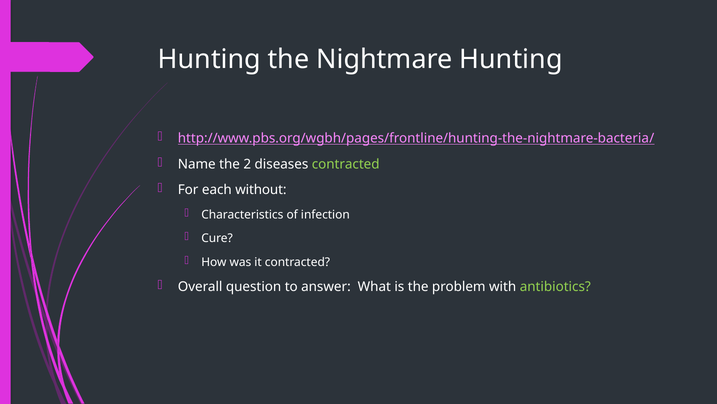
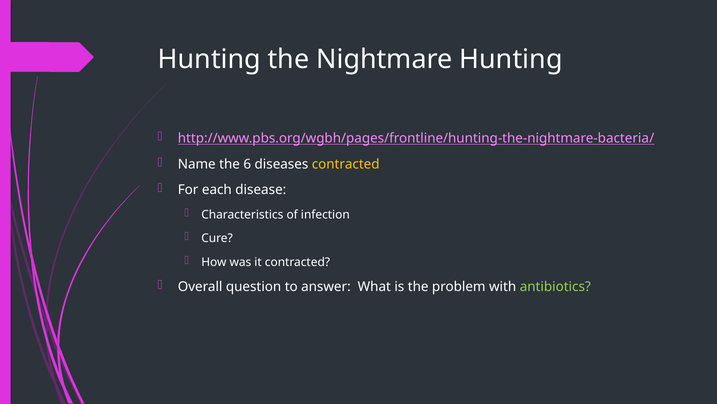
2: 2 -> 6 (247, 164)
contracted colour: light green -> yellow (346, 164)
without: without -> disease (261, 190)
